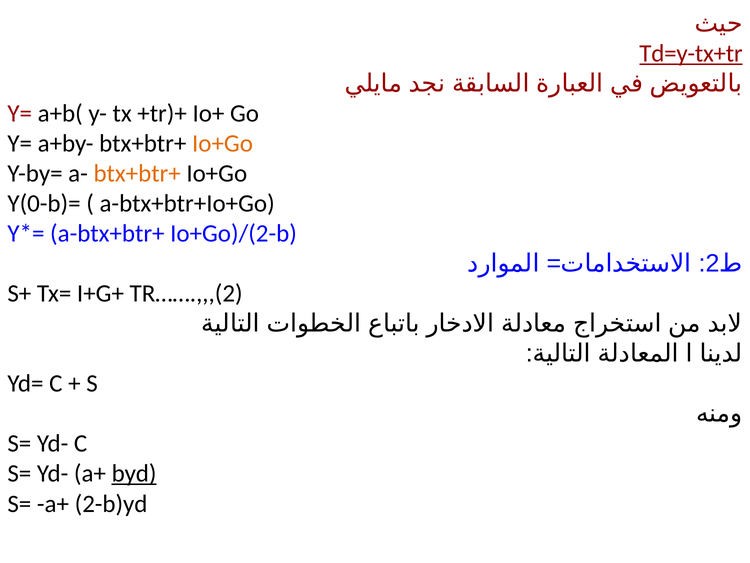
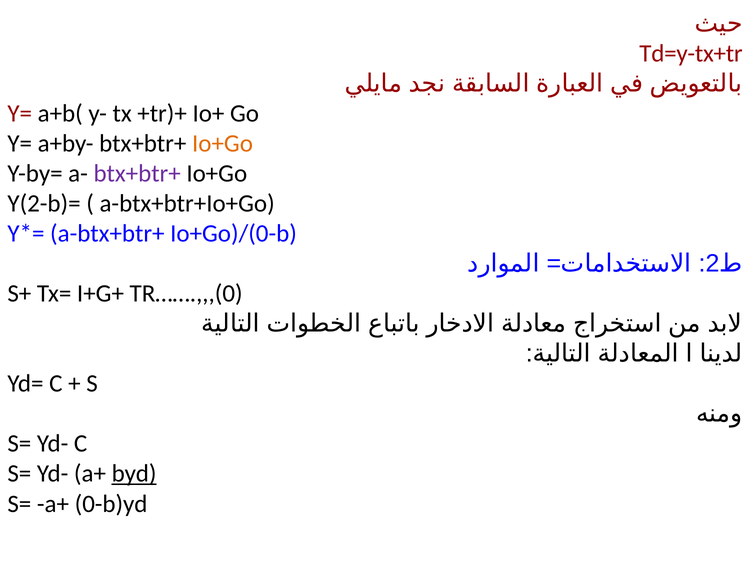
Td=y-tx+tr underline: present -> none (691, 53)
btx+btr+ colour: orange -> purple (137, 173)
Y(0-b)=: Y(0-b)= -> Y(2-b)= (44, 203)
Io+Go)/(2-b: Io+Go)/(2-b -> Io+Go)/(0-b (234, 233)
TR…….,,,(2: TR…….,,,(2 -> TR…….,,,(0 (186, 293)
2-b)yd: 2-b)yd -> 0-b)yd (111, 503)
